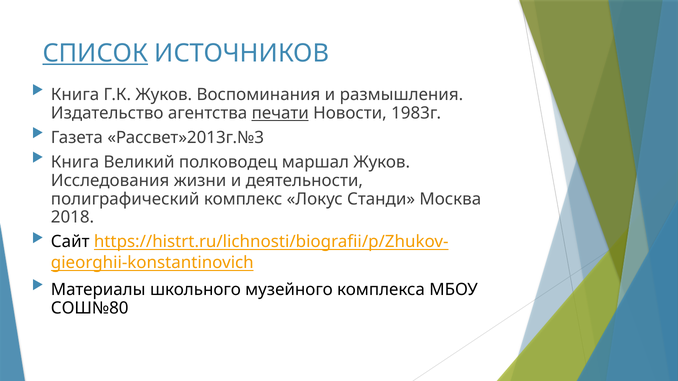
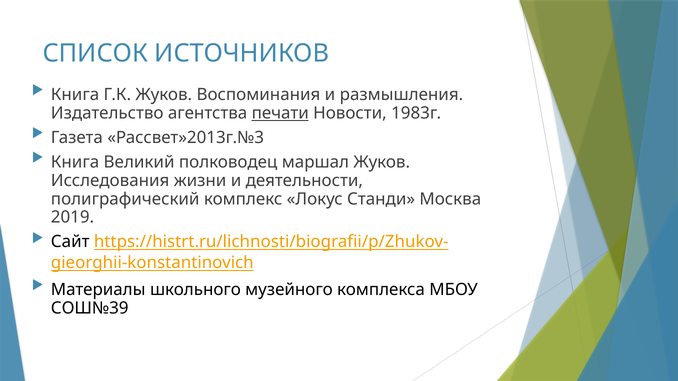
СПИСОК underline: present -> none (95, 53)
2018: 2018 -> 2019 (73, 217)
СОШ№80: СОШ№80 -> СОШ№39 (90, 308)
